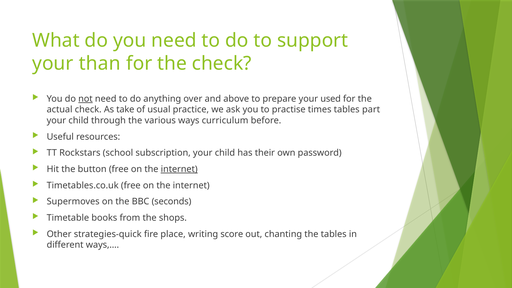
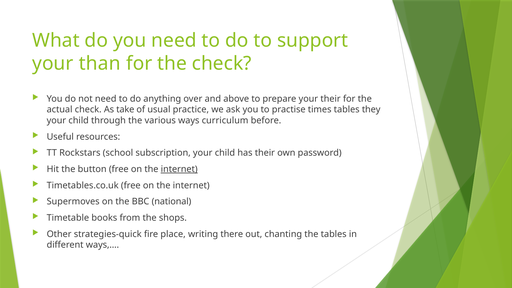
not underline: present -> none (85, 99)
your used: used -> their (331, 99)
part: part -> they (371, 110)
seconds: seconds -> national (171, 202)
score: score -> there (232, 234)
